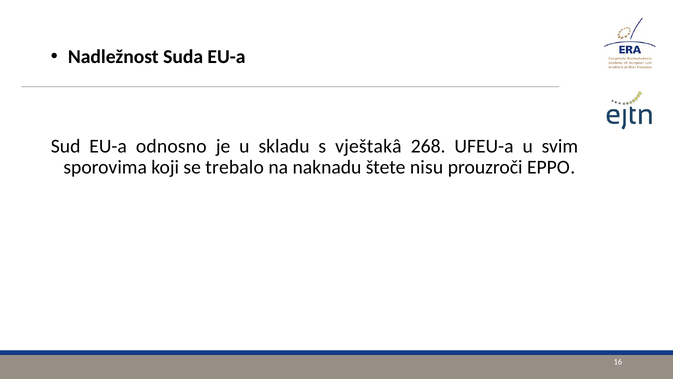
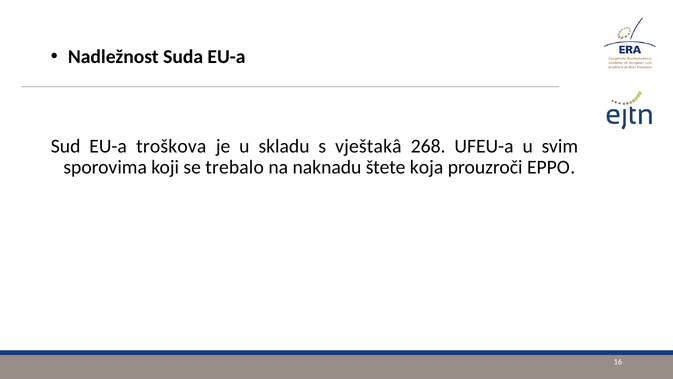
odnosno: odnosno -> troškova (171, 146)
nisu: nisu -> koja (427, 167)
